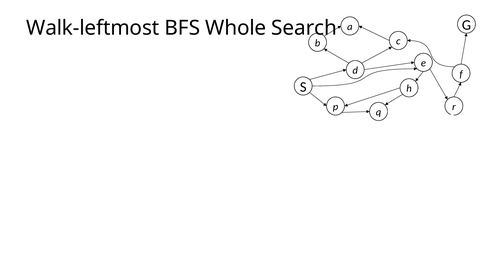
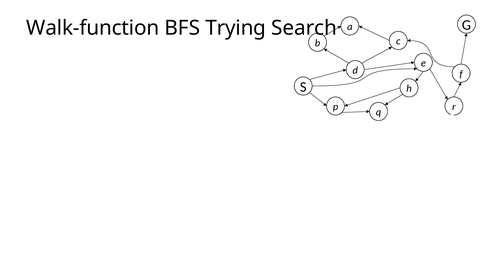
Walk-leftmost: Walk-leftmost -> Walk-function (93, 28)
Whole: Whole -> Trying (236, 28)
